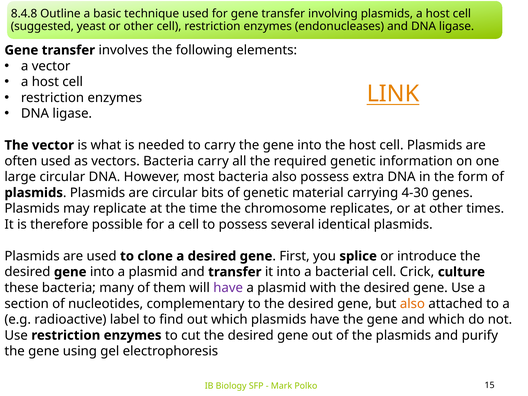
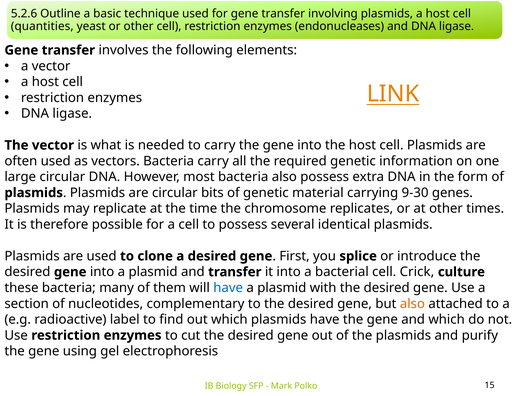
8.4.8: 8.4.8 -> 5.2.6 (24, 14)
suggested: suggested -> quantities (42, 26)
4-30: 4-30 -> 9-30 (415, 193)
have colour: purple -> blue (228, 288)
